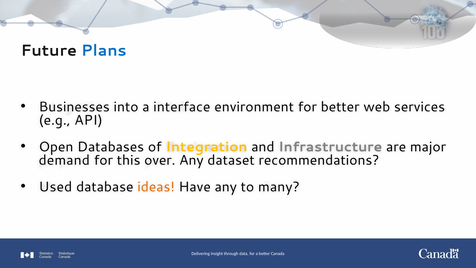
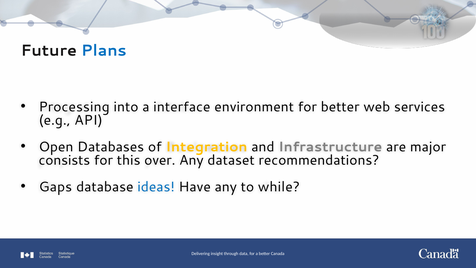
Businesses: Businesses -> Processing (74, 107)
demand: demand -> consists (64, 160)
Used: Used -> Gaps (55, 187)
ideas colour: orange -> blue (156, 187)
many: many -> while (279, 187)
